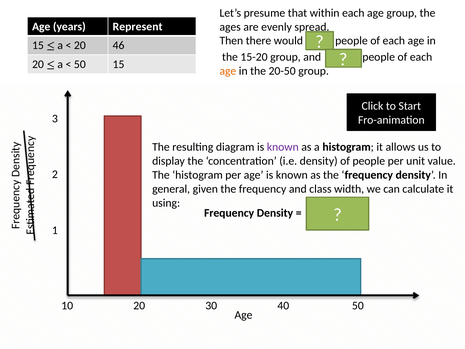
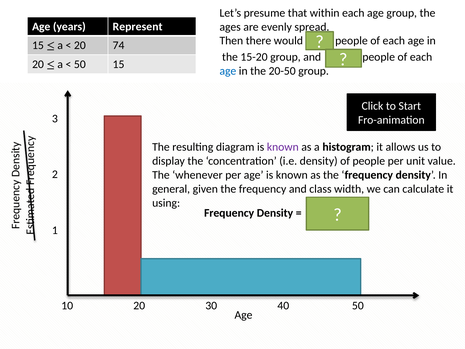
46: 46 -> 74 (119, 45)
age colour: orange -> blue (228, 71)
The histogram: histogram -> whenever (197, 175)
